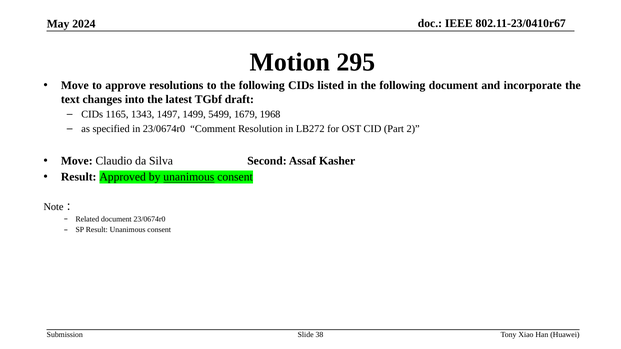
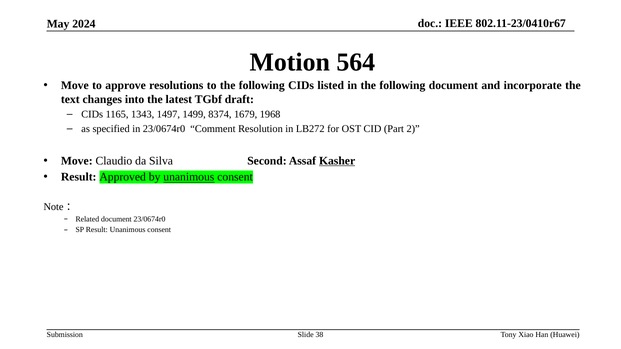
295: 295 -> 564 (356, 62)
5499: 5499 -> 8374 (220, 115)
Kasher underline: none -> present (337, 161)
